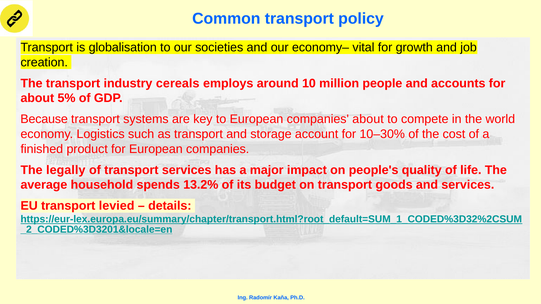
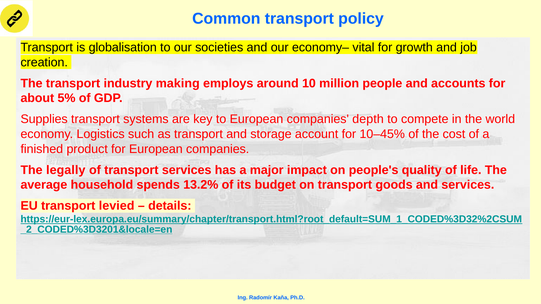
cereals: cereals -> making (178, 83)
Because: Because -> Supplies (44, 119)
companies about: about -> depth (368, 119)
10–30%: 10–30% -> 10–45% (382, 134)
